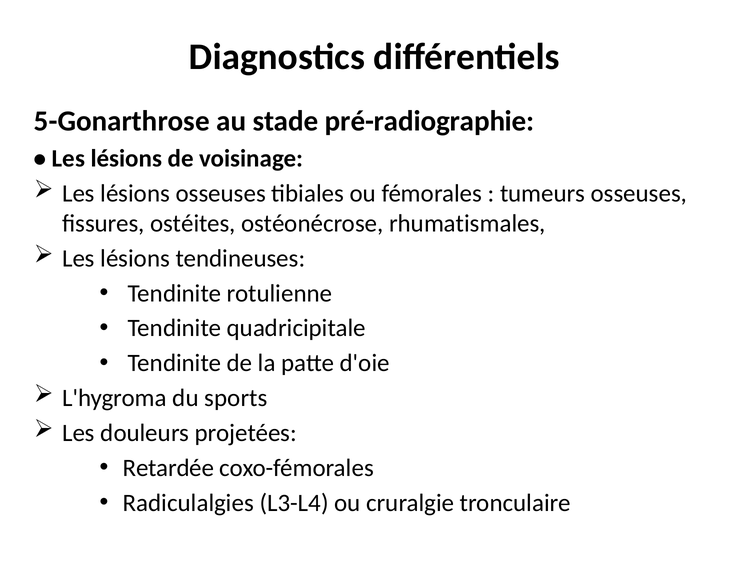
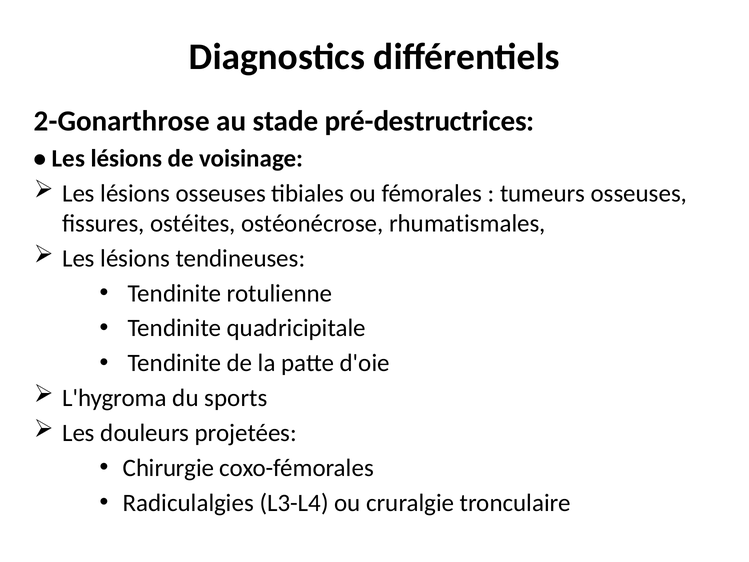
5-Gonarthrose: 5-Gonarthrose -> 2-Gonarthrose (122, 121)
pré-radiographie: pré-radiographie -> pré-destructrices (430, 121)
Retardée: Retardée -> Chirurgie (168, 468)
